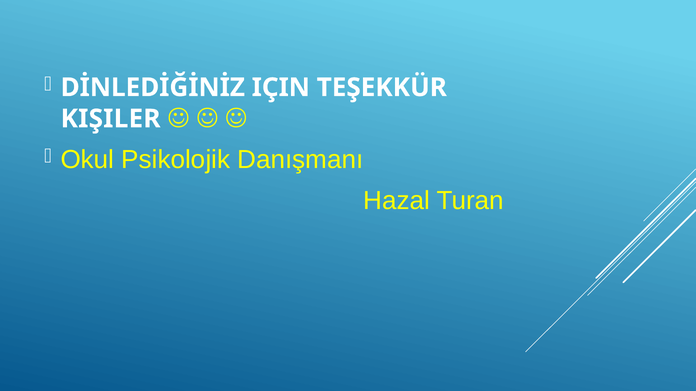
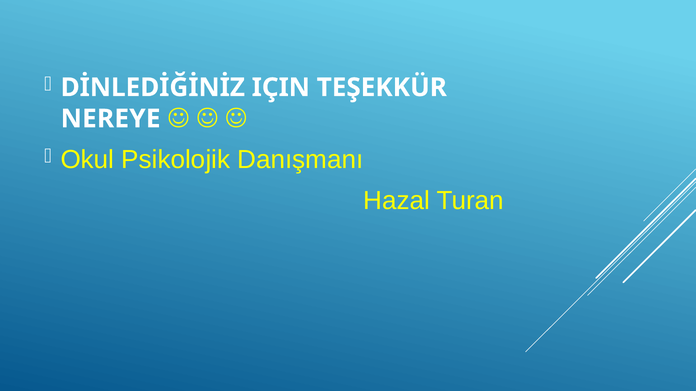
KIŞILER: KIŞILER -> NEREYE (111, 119)
